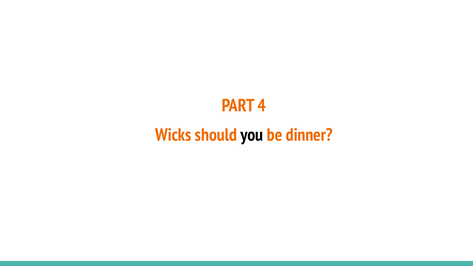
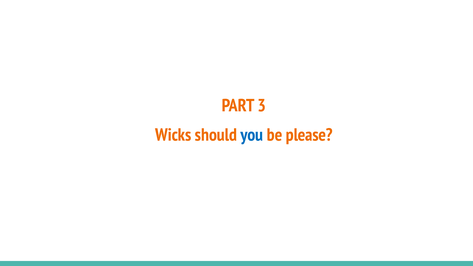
4: 4 -> 3 (262, 106)
you colour: black -> blue (252, 135)
dinner: dinner -> please (309, 135)
